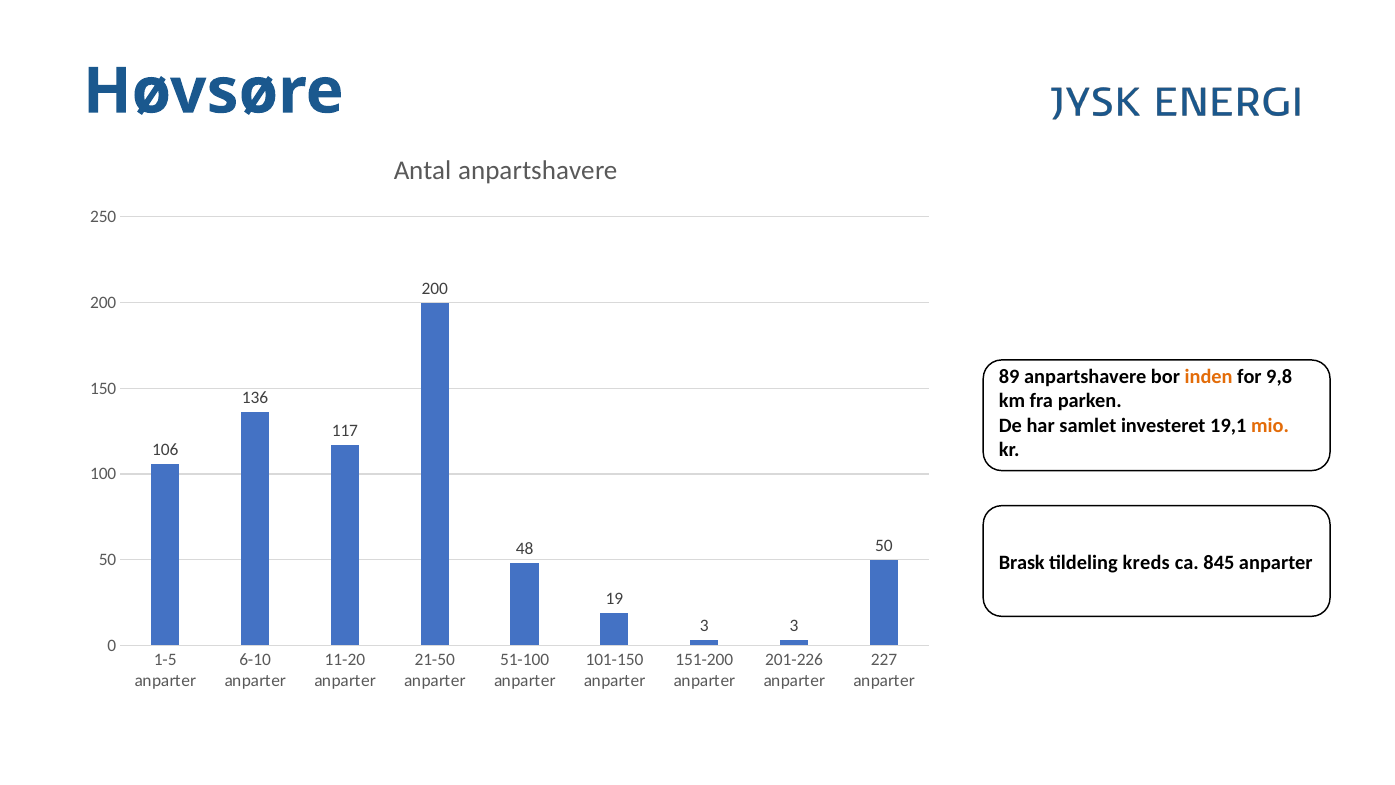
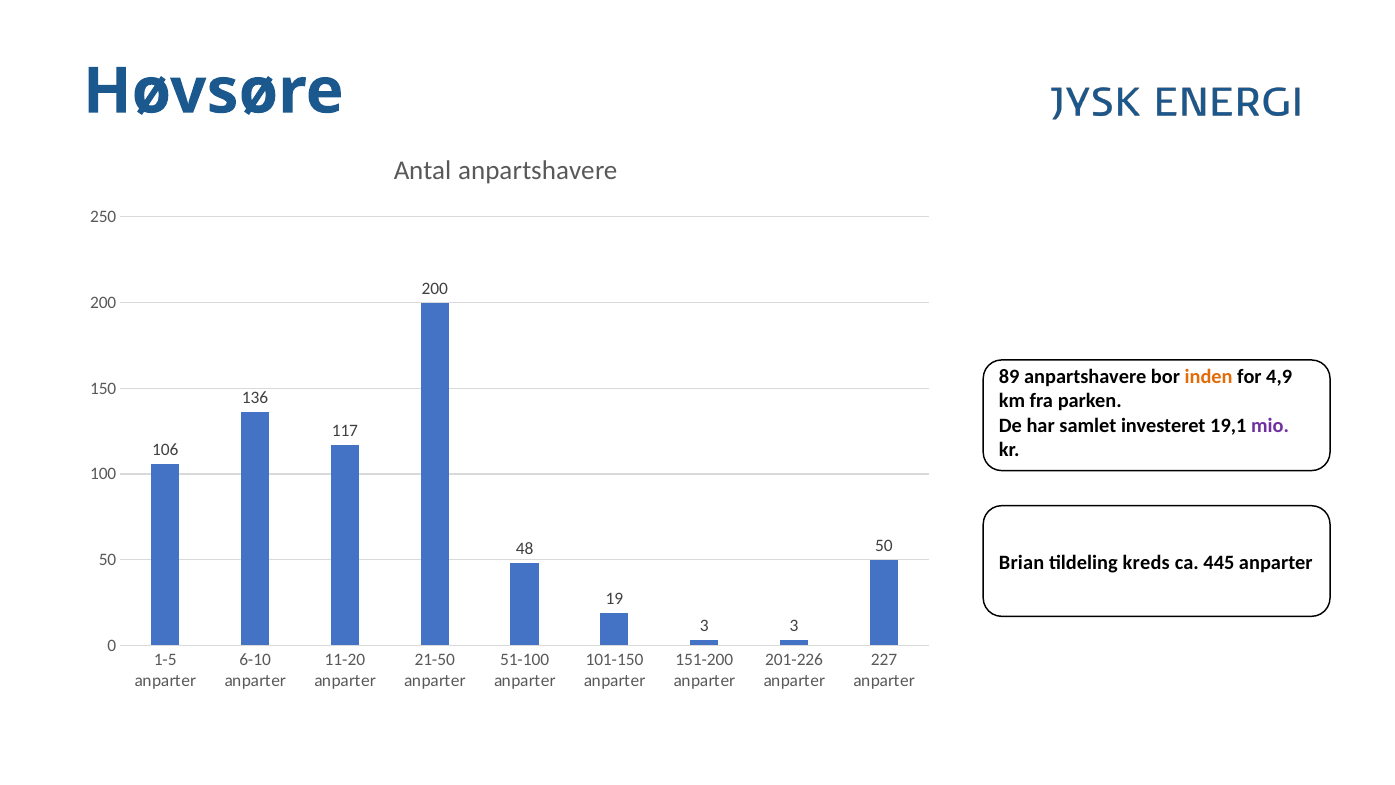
9,8: 9,8 -> 4,9 (1279, 376)
mio colour: orange -> purple (1270, 425)
Brask: Brask -> Brian (1022, 562)
845: 845 -> 445 (1219, 562)
